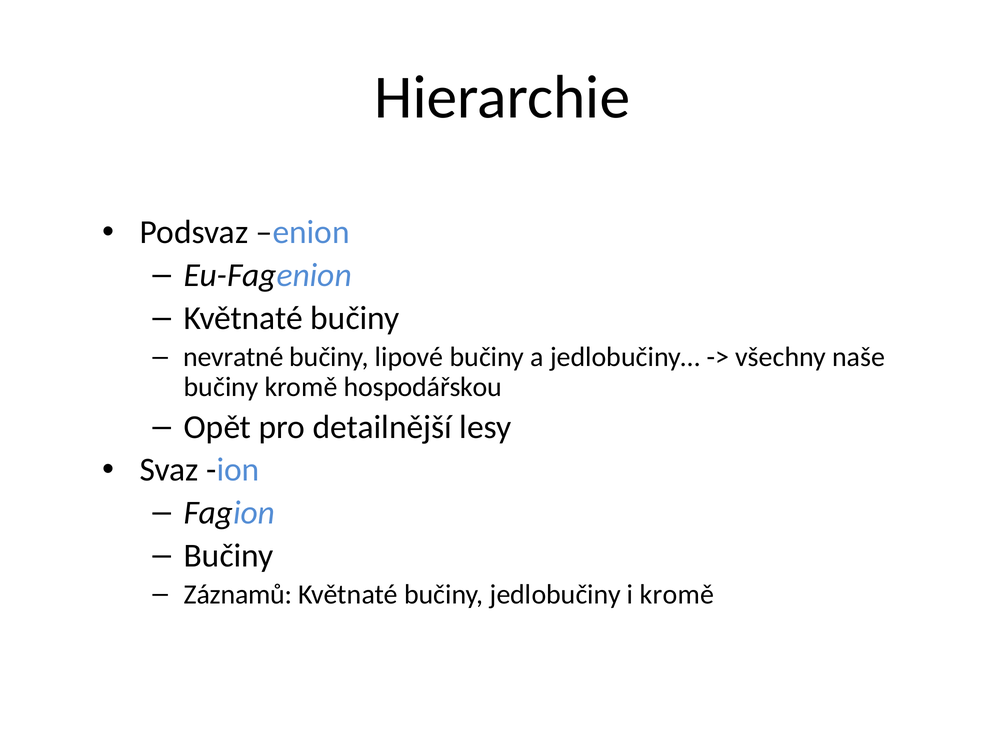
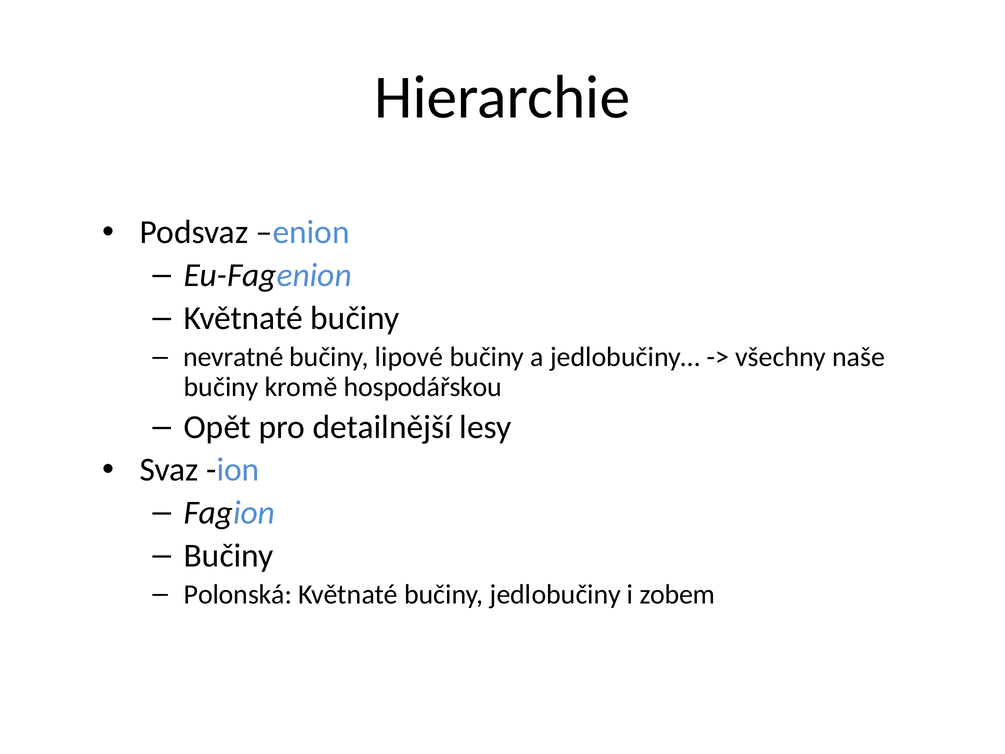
Záznamů: Záznamů -> Polonská (238, 594)
i kromě: kromě -> zobem (677, 594)
